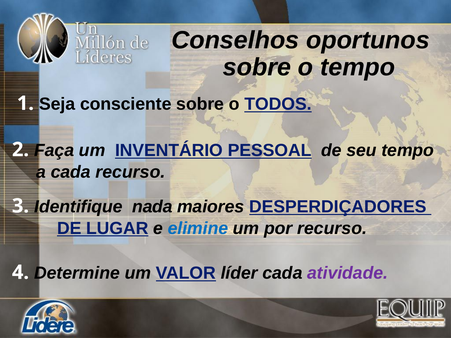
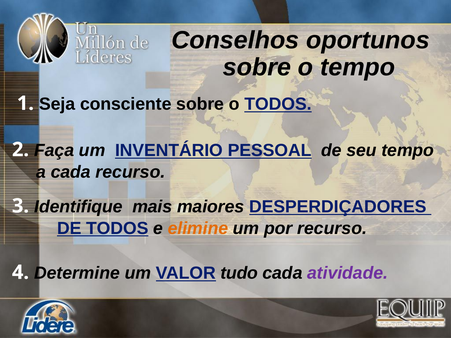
nada: nada -> mais (152, 207)
DE LUGAR: LUGAR -> TODOS (117, 228)
elimine colour: blue -> orange (198, 228)
líder: líder -> tudo (239, 273)
